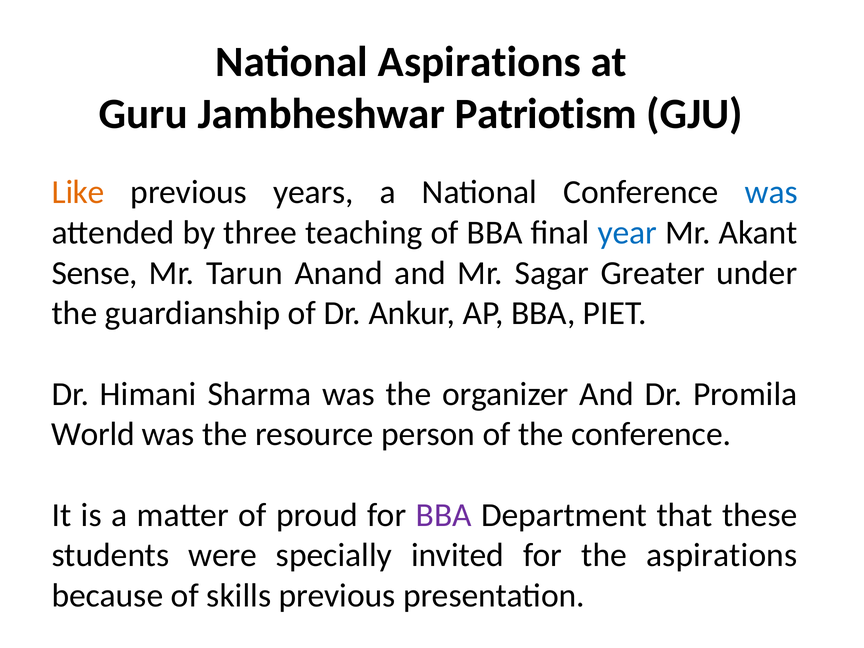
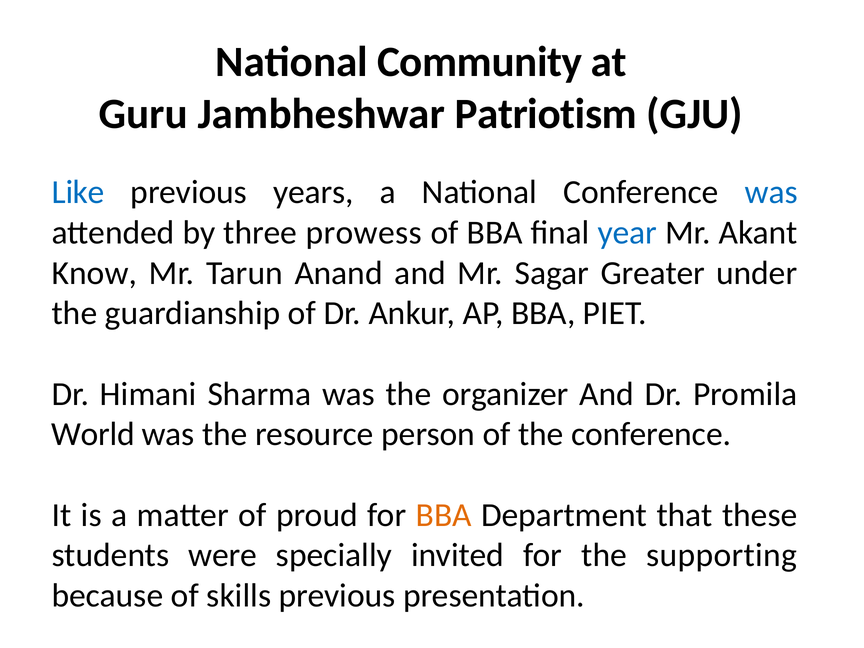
National Aspirations: Aspirations -> Community (480, 62)
Like colour: orange -> blue (78, 192)
teaching: teaching -> prowess (364, 233)
Sense: Sense -> Know (94, 273)
BBA colour: purple -> orange (444, 515)
the aspirations: aspirations -> supporting (722, 555)
